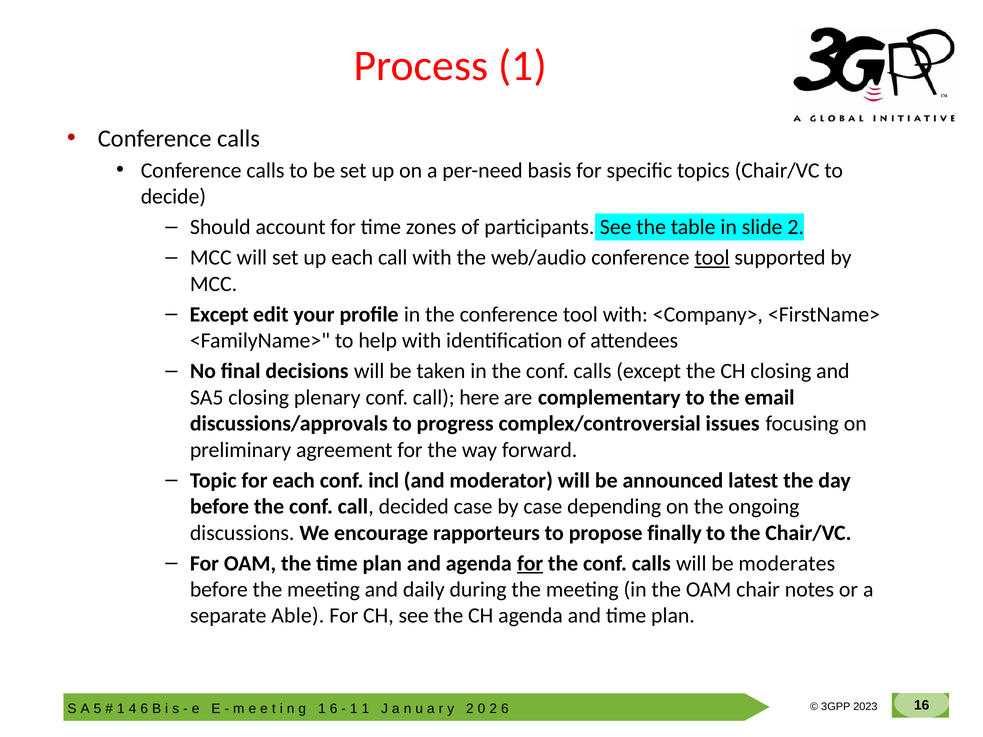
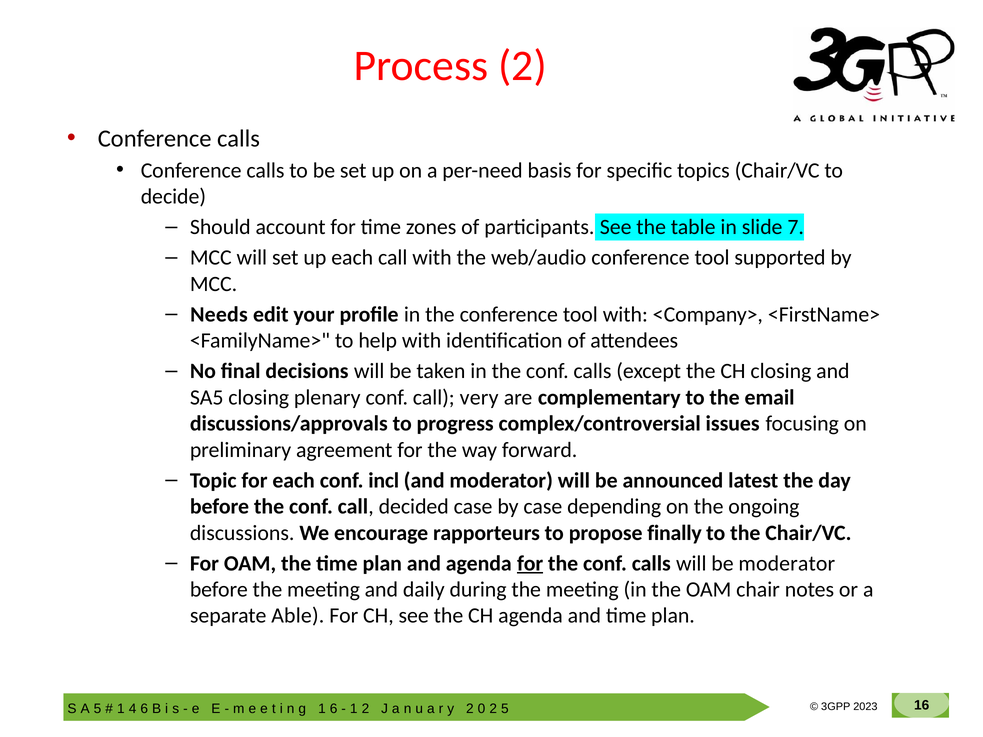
Process 1: 1 -> 2 (522, 66)
slide 2: 2 -> 7 (796, 227)
tool underline: present -> none (712, 258)
Except: Except -> Needs (219, 315)
here: here -> very (479, 398)
be moderates: moderates -> moderator (787, 564)
1: 1 -> 2 (366, 709)
6: 6 -> 5 (505, 709)
